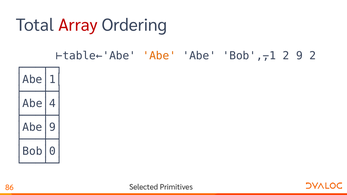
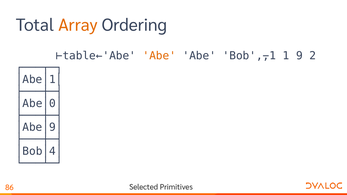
Array colour: red -> orange (78, 25)
Bob',⍪1 2: 2 -> 1 (286, 56)
│Abe│4│: │Abe│4│ -> │Abe│0│ (39, 104)
│Bob│0│: │Bob│0│ -> │Bob│4│ (39, 151)
